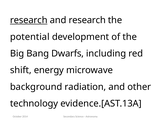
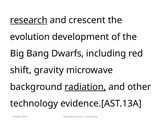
and research: research -> crescent (87, 20)
potential: potential -> evolution (30, 37)
energy: energy -> gravity (49, 70)
radiation underline: none -> present (85, 86)
